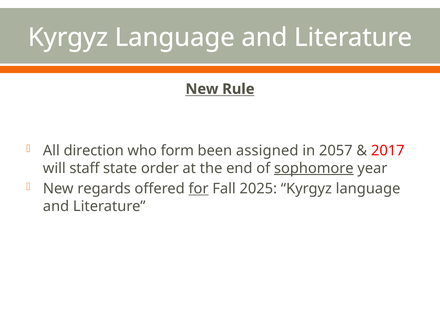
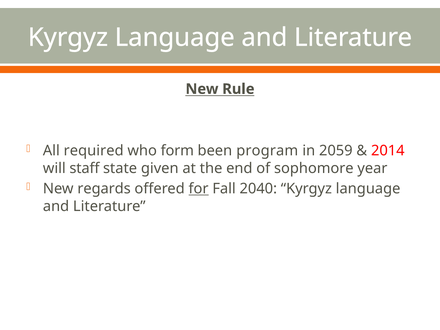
direction: direction -> required (94, 151)
assigned: assigned -> program (267, 151)
2057: 2057 -> 2059 (336, 151)
2017: 2017 -> 2014 (388, 151)
order: order -> given (160, 168)
sophomore underline: present -> none (314, 168)
2025: 2025 -> 2040 (258, 189)
